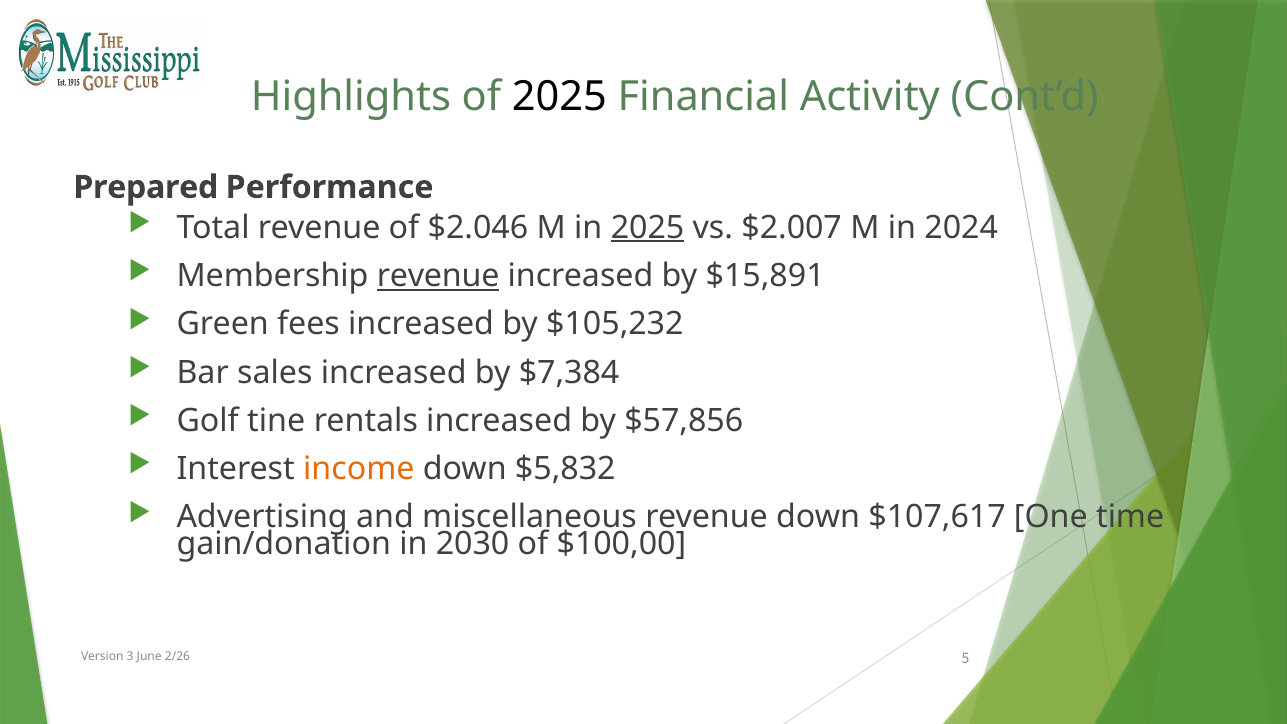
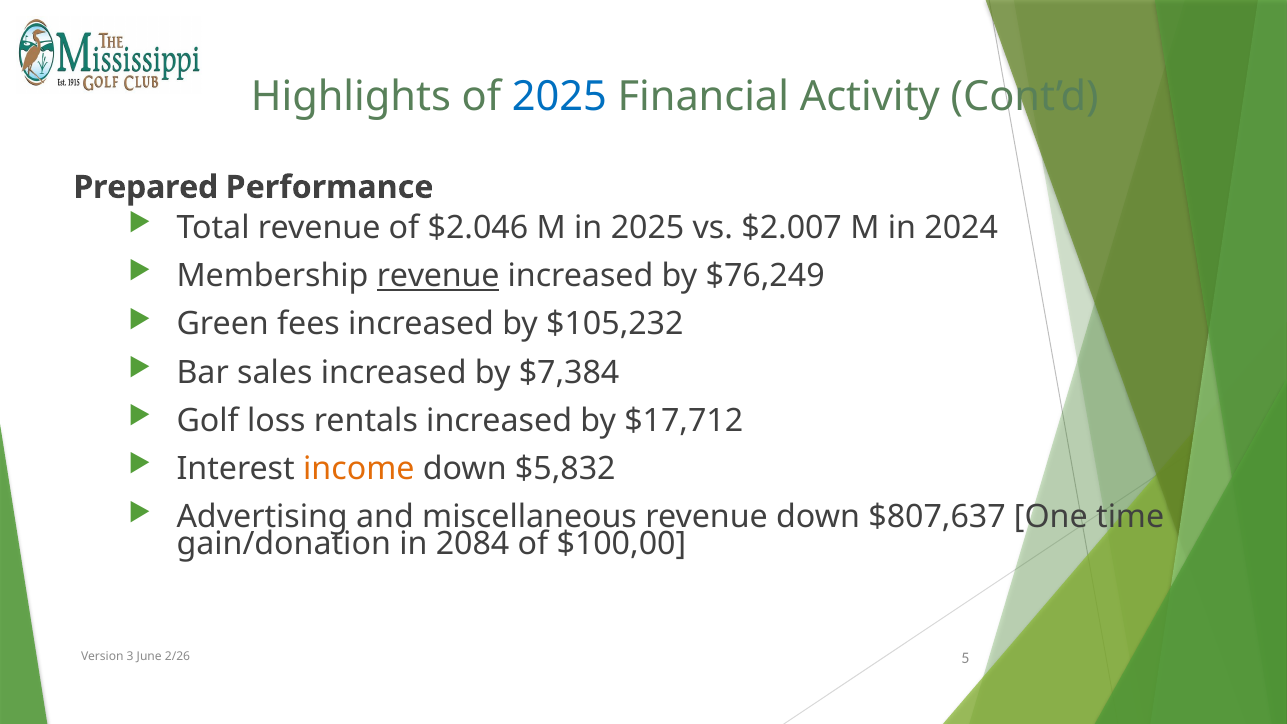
2025 colour: black -> blue (559, 97)
2025 underline: present -> none (648, 227)
$15,891: $15,891 -> $76,249 (765, 276)
tine: tine -> loss (276, 421)
$57,856: $57,856 -> $17,712 (684, 421)
$107,617: $107,617 -> $807,637 (937, 517)
2030: 2030 -> 2084 (473, 544)
